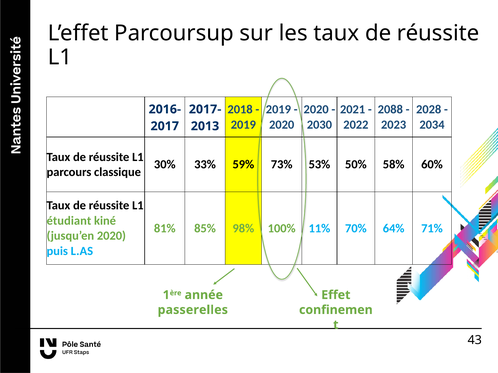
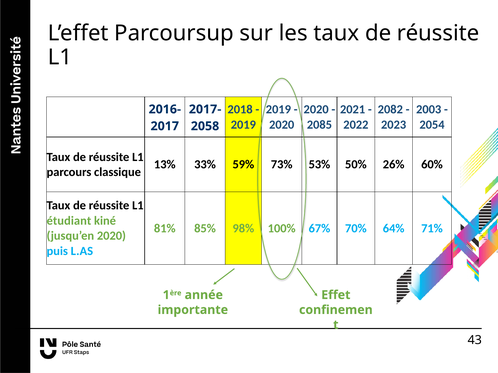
2088: 2088 -> 2082 (390, 110)
2028: 2028 -> 2003 (429, 110)
2030: 2030 -> 2085 (319, 125)
2034: 2034 -> 2054 (432, 125)
2013: 2013 -> 2058 (205, 126)
30%: 30% -> 13% (165, 165)
58%: 58% -> 26% (394, 165)
11%: 11% -> 67% (319, 229)
passerelles: passerelles -> importante (193, 310)
